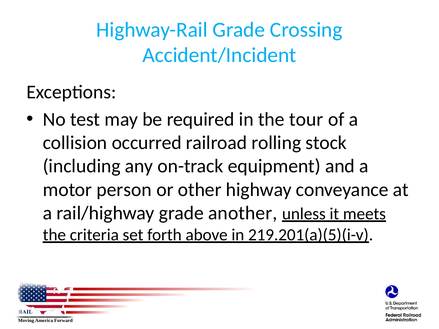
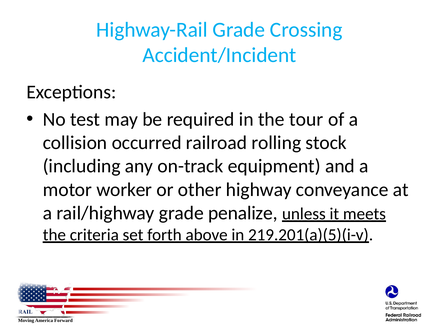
person: person -> worker (124, 190)
another: another -> penalize (243, 213)
